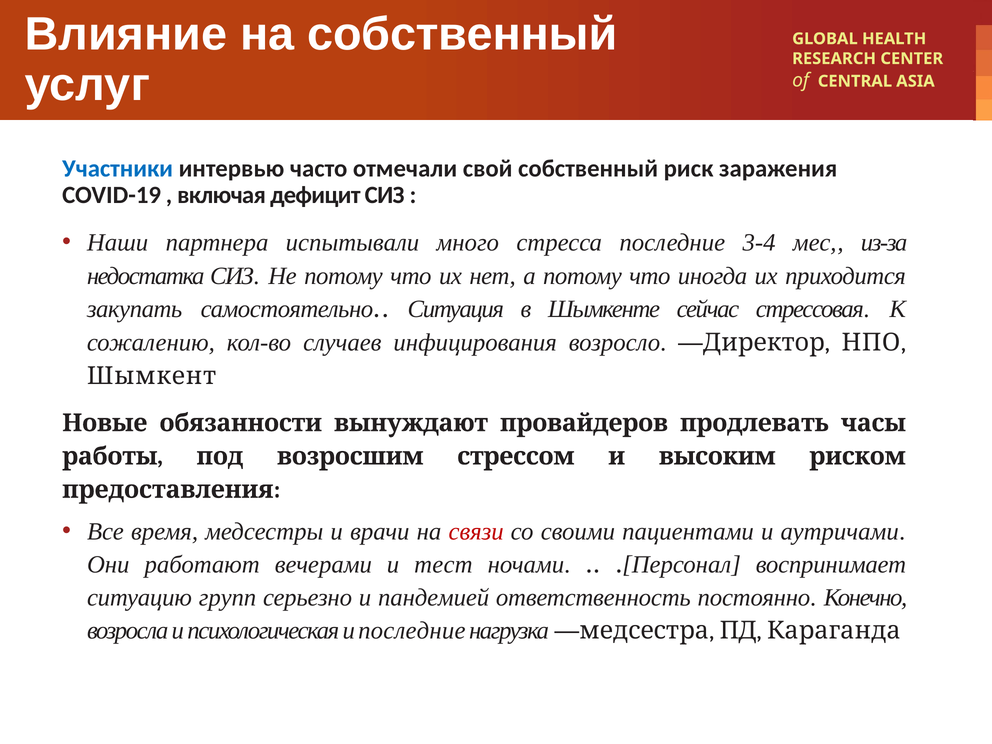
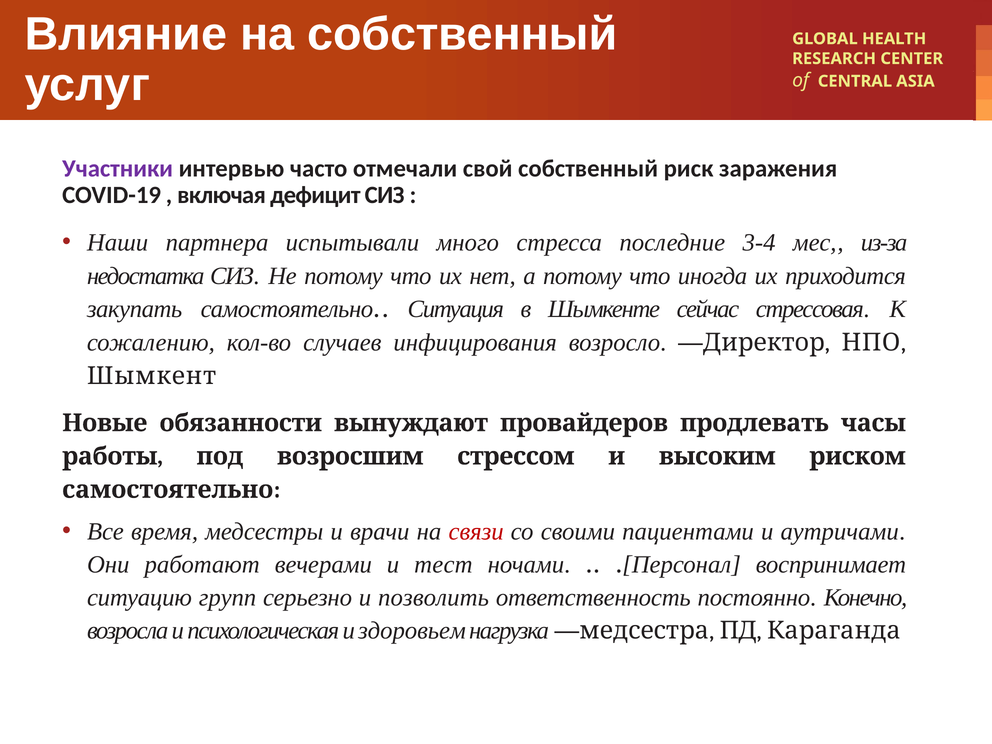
Участники colour: blue -> purple (118, 168)
предоставления: предоставления -> самостоятельно (168, 490)
пандемией: пандемией -> позволить (434, 598)
и последние: последние -> здоровьем (412, 631)
